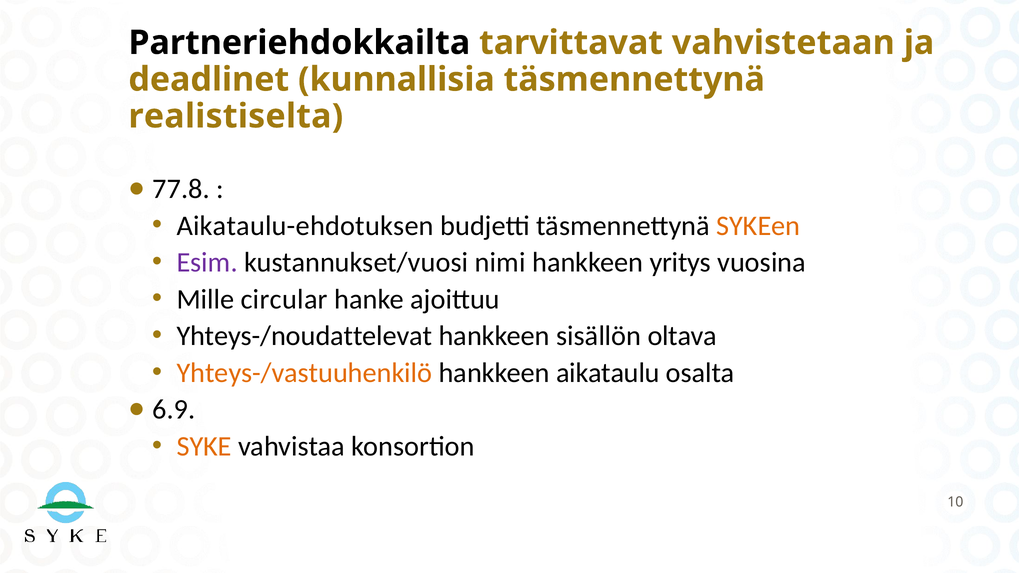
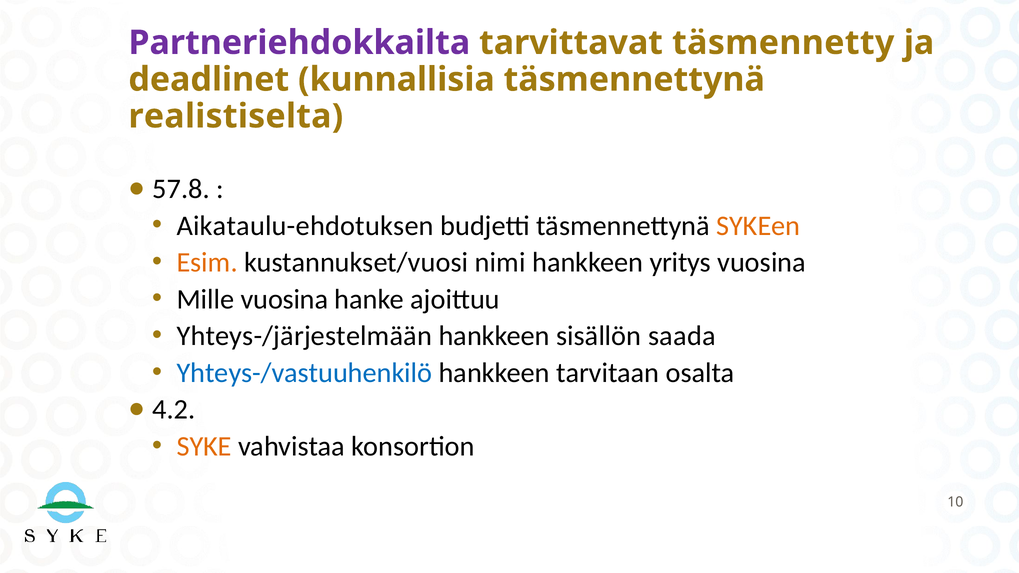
Partneriehdokkailta colour: black -> purple (299, 43)
vahvistetaan: vahvistetaan -> täsmennetty (783, 43)
77.8: 77.8 -> 57.8 (181, 189)
Esim colour: purple -> orange (207, 263)
Mille circular: circular -> vuosina (284, 299)
Yhteys-/noudattelevat: Yhteys-/noudattelevat -> Yhteys-/järjestelmään (304, 336)
oltava: oltava -> saada (682, 336)
Yhteys-/vastuuhenkilö colour: orange -> blue (304, 373)
aikataulu: aikataulu -> tarvitaan (608, 373)
6.9: 6.9 -> 4.2 (174, 410)
